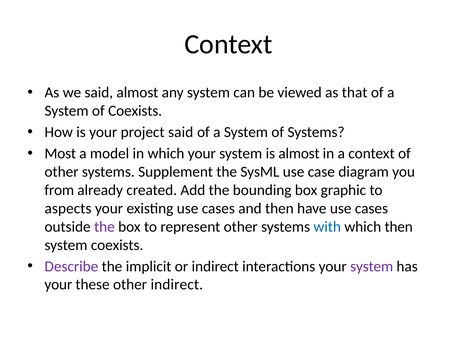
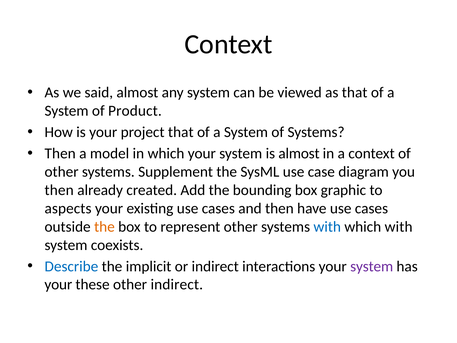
of Coexists: Coexists -> Product (135, 111)
project said: said -> that (181, 132)
Most: Most -> Then (60, 153)
from: from -> then (59, 190)
the colour: purple -> orange (104, 227)
which then: then -> with (399, 227)
Describe colour: purple -> blue (71, 266)
